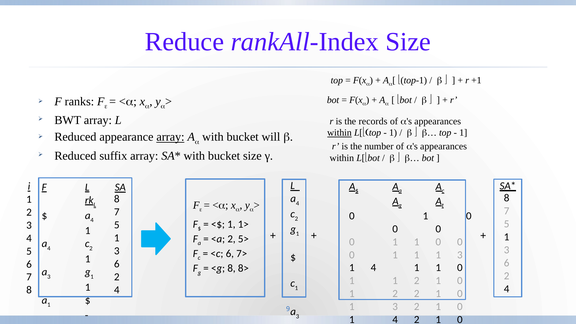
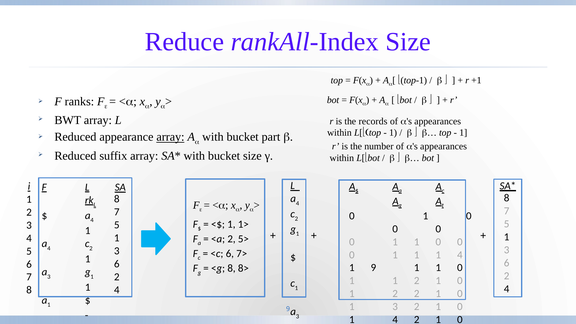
within underline: present -> none (339, 133)
will: will -> part (271, 137)
1 1 3: 3 -> 4 (460, 255)
4: 4 -> 9 (373, 268)
